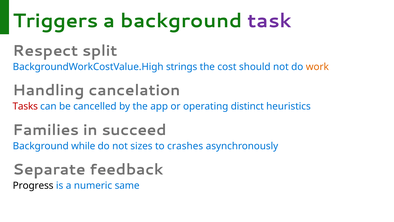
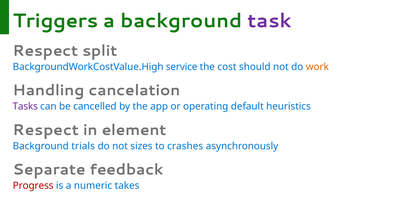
strings: strings -> service (182, 67)
Tasks colour: red -> purple (25, 106)
distinct: distinct -> default (247, 106)
Families: Families -> Respect (46, 130)
succeed: succeed -> element (134, 130)
while: while -> trials (83, 146)
Progress colour: black -> red (33, 185)
same: same -> takes (127, 185)
